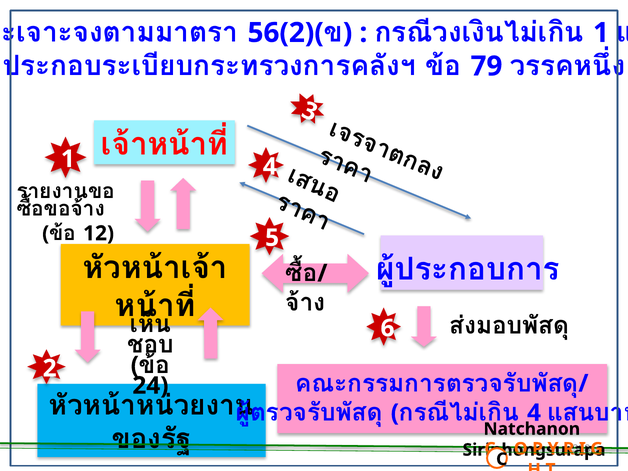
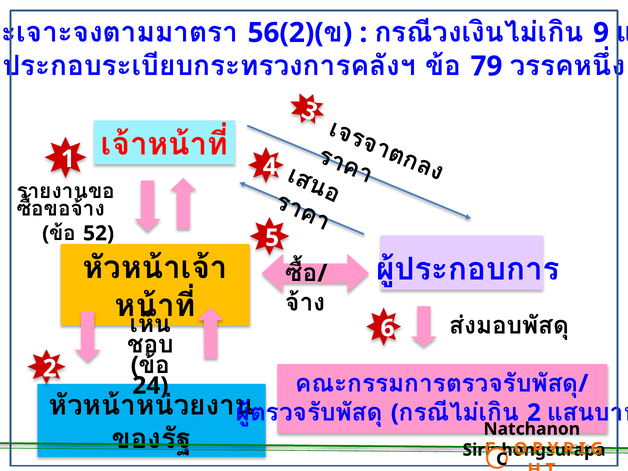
1: 1 -> 9 (601, 33)
12: 12 -> 52 (99, 233)
4: 4 -> 2 (534, 413)
